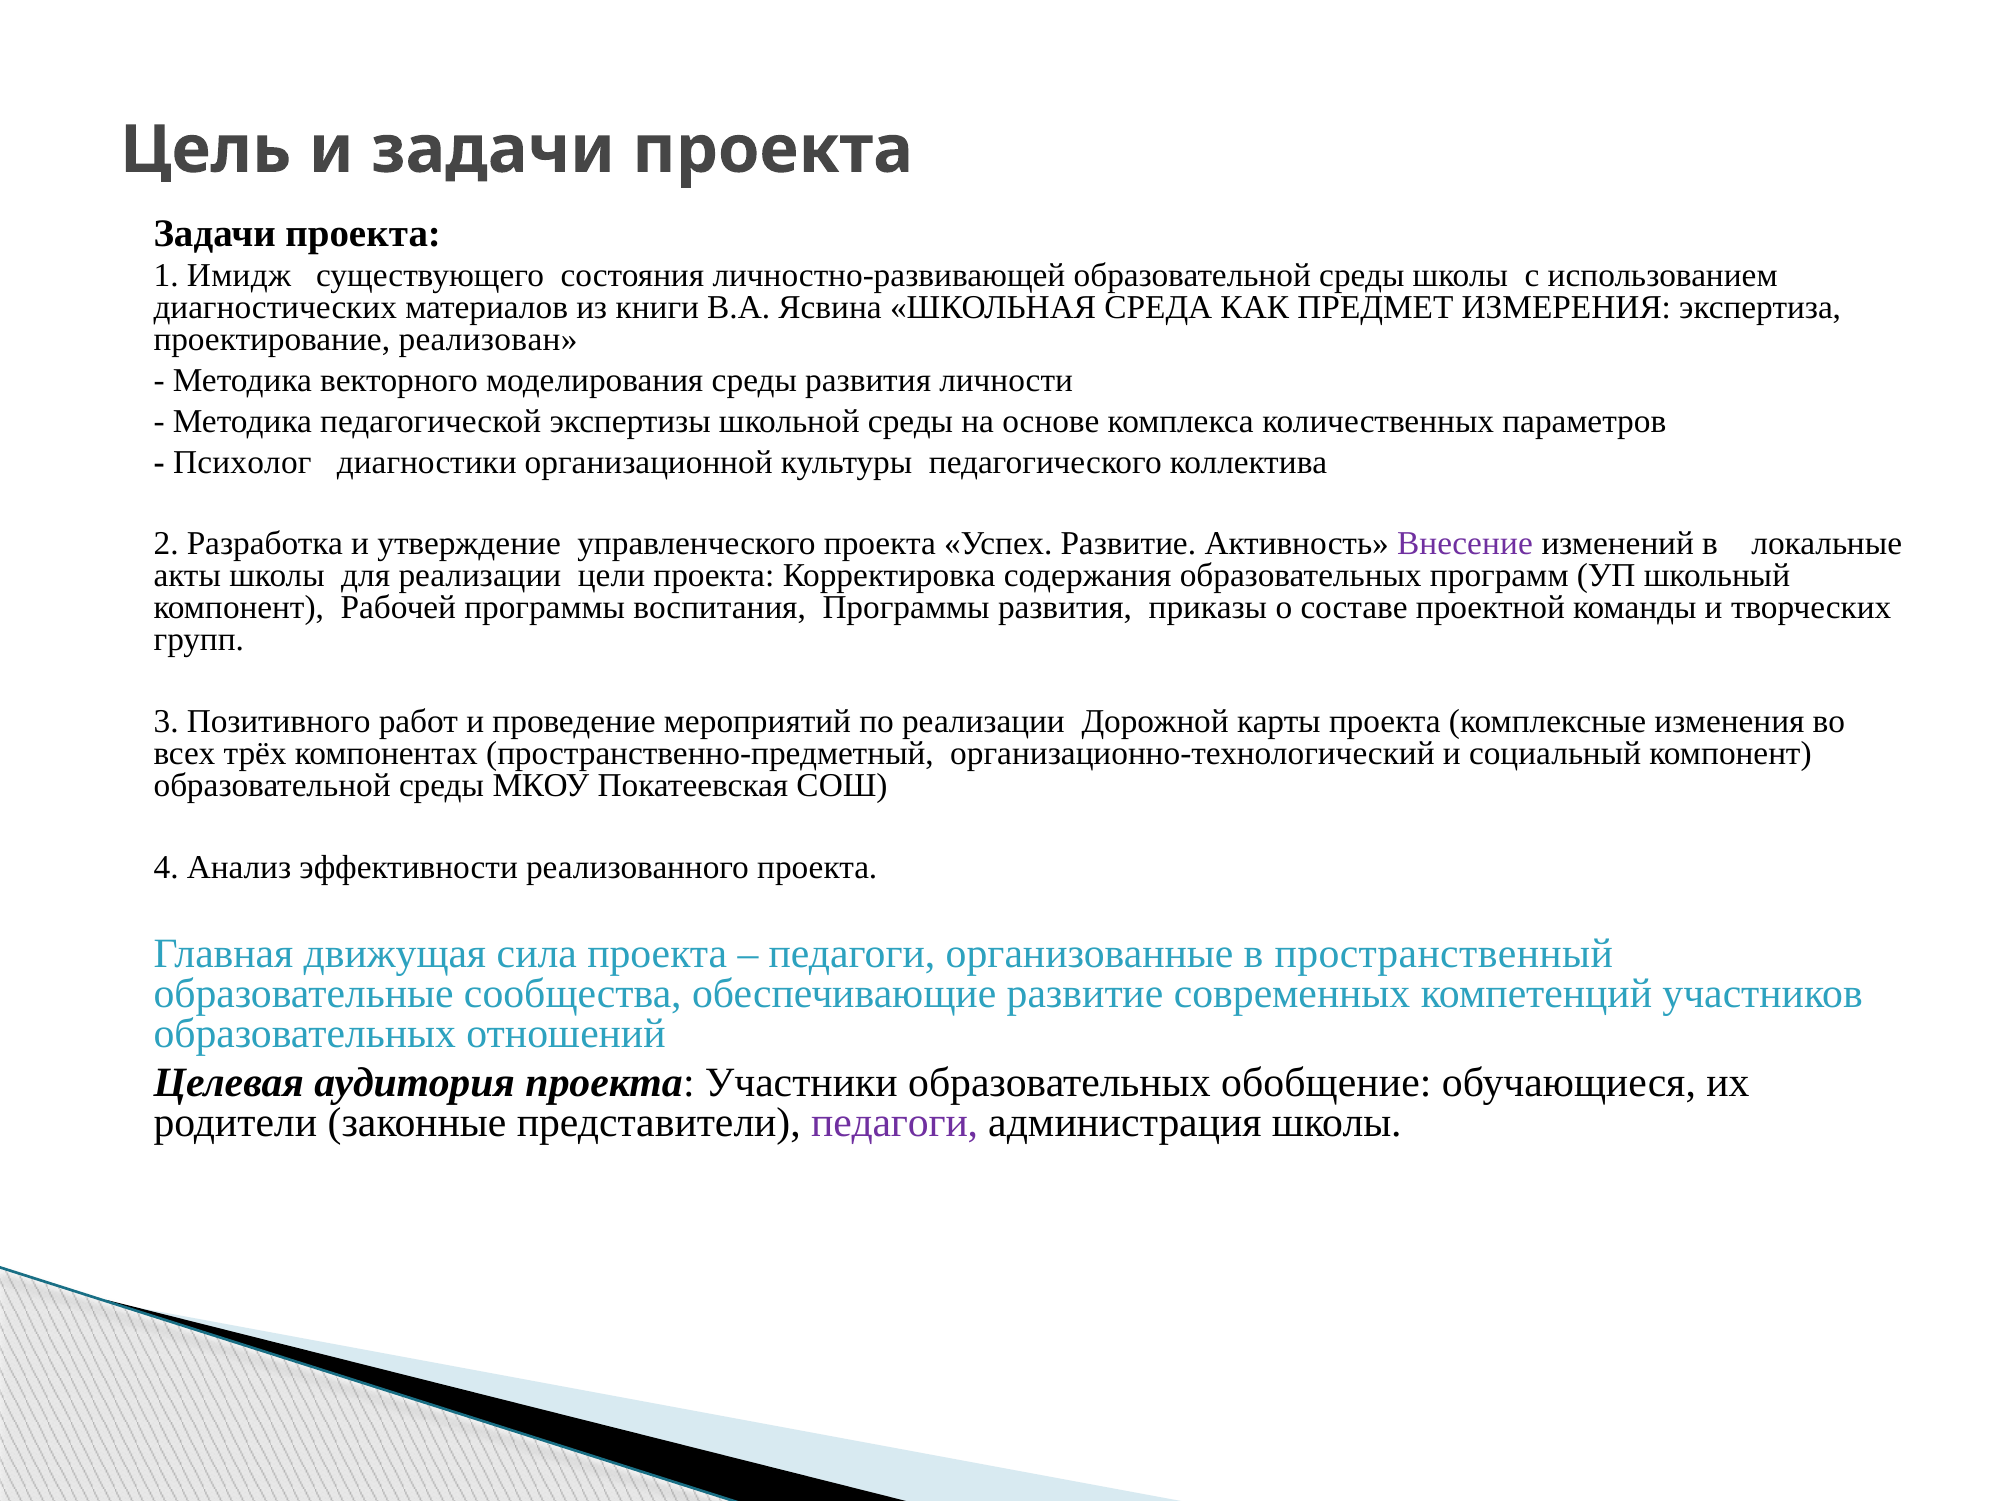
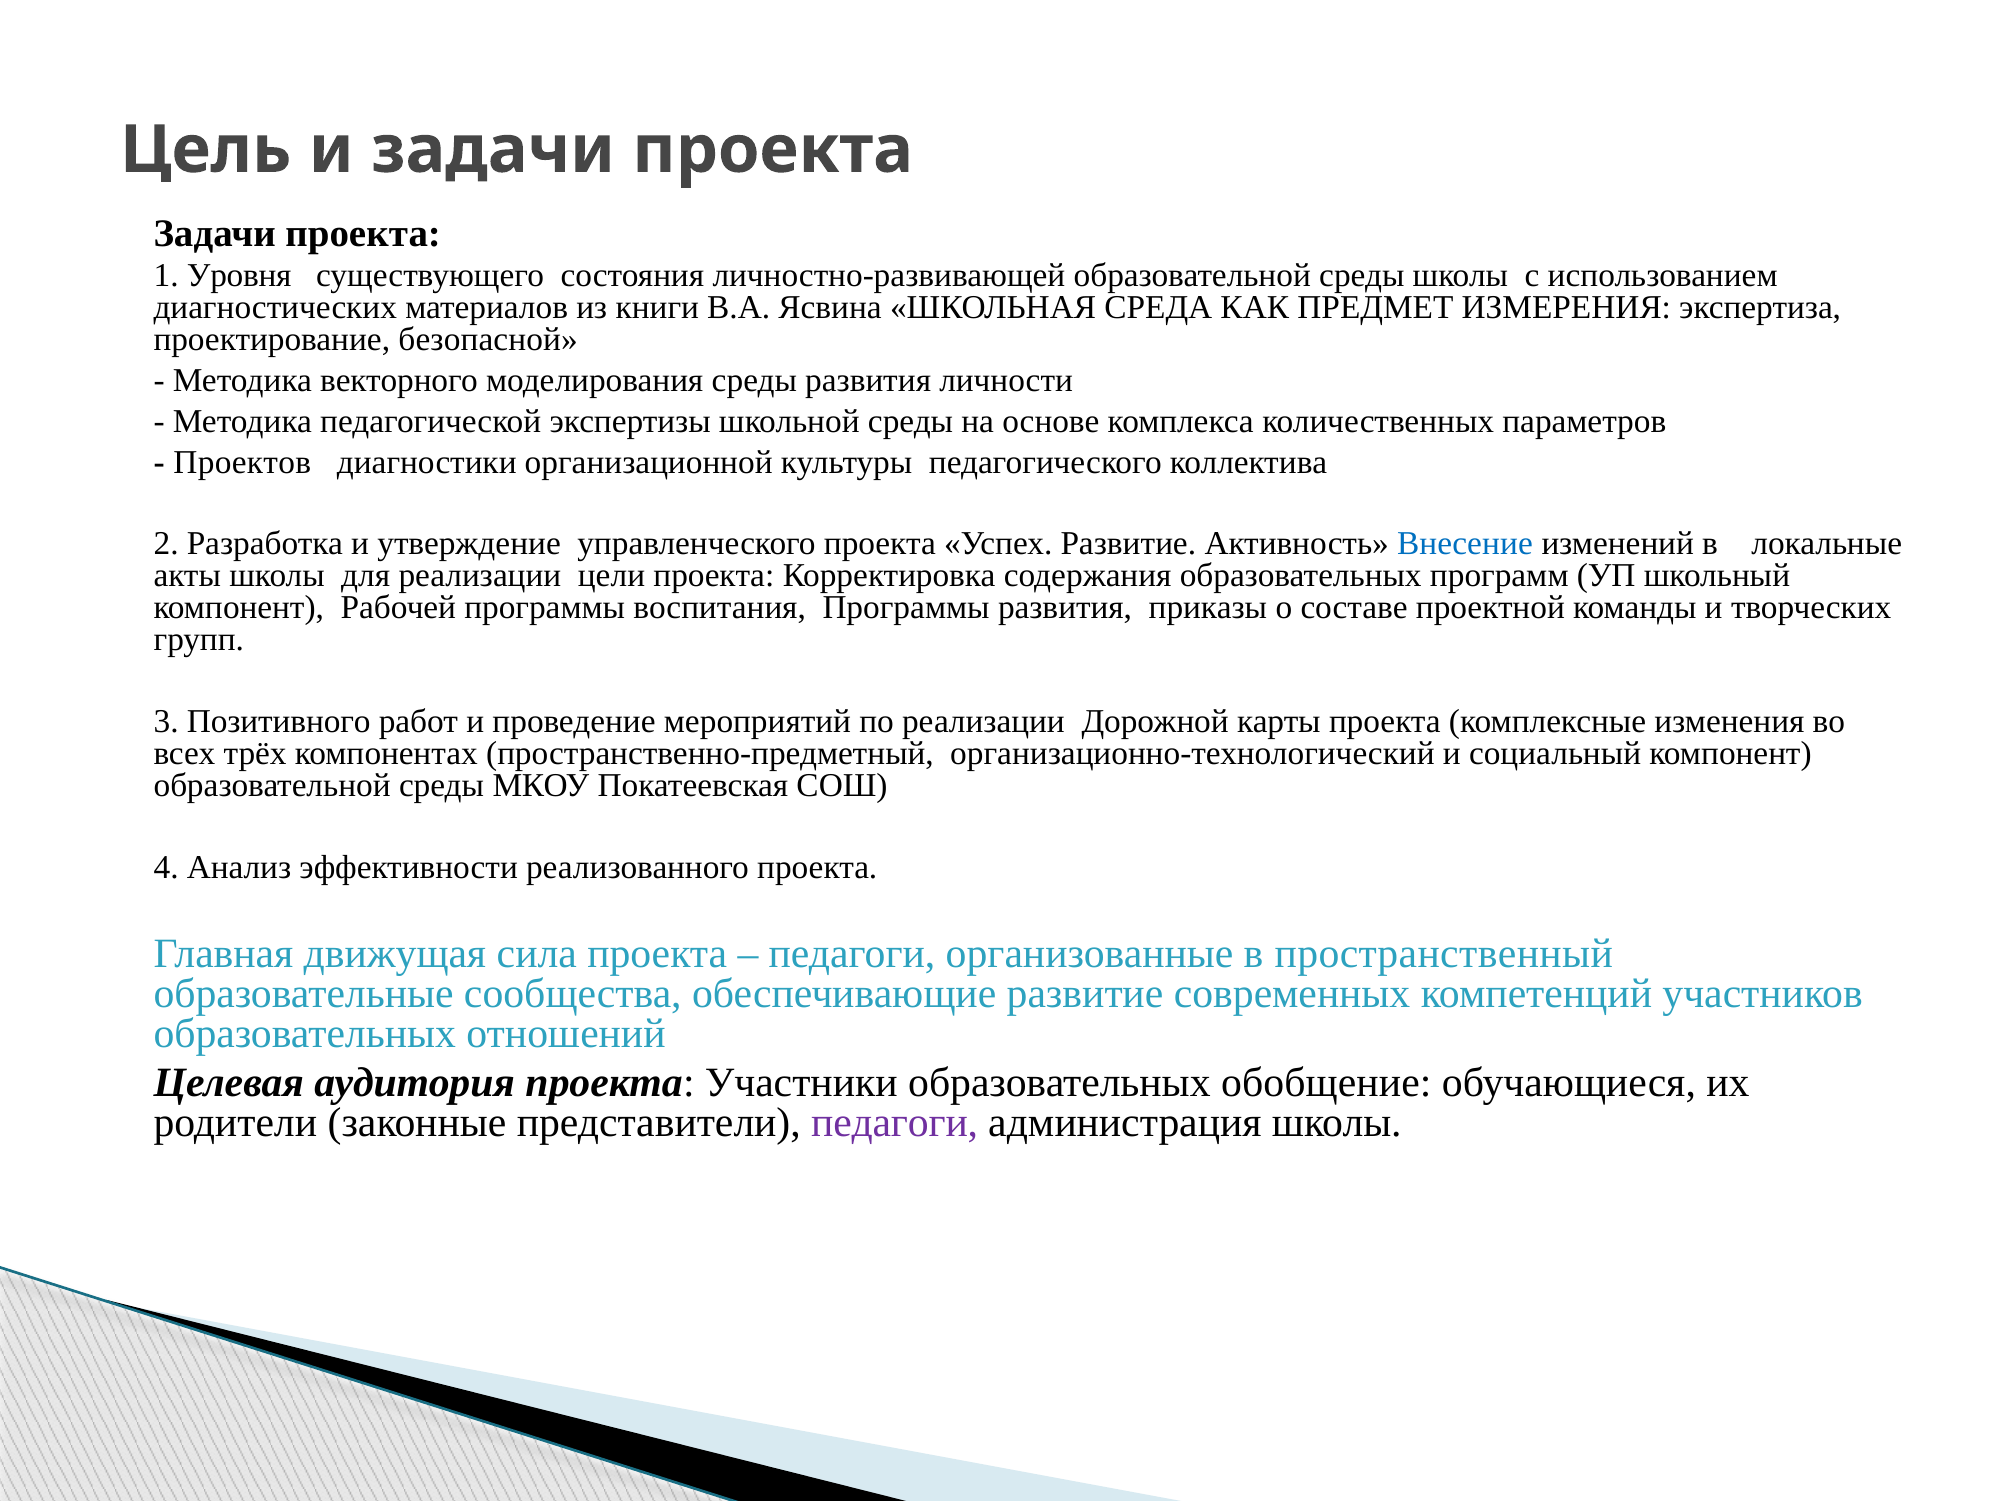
Имидж: Имидж -> Уровня (239, 276)
реализован: реализован -> безопасной (488, 340)
Психолог: Психолог -> Проектов (242, 462)
Внесение colour: purple -> blue (1465, 544)
